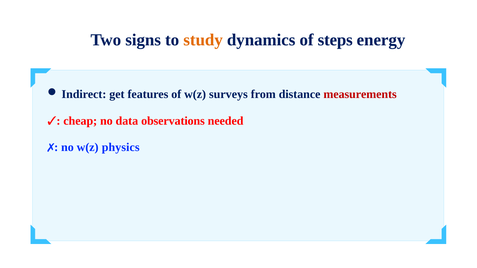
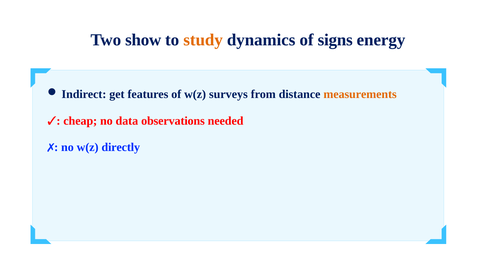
signs: signs -> show (143, 40)
steps: steps -> signs (335, 40)
measurements colour: red -> orange (360, 94)
physics: physics -> directly (121, 147)
